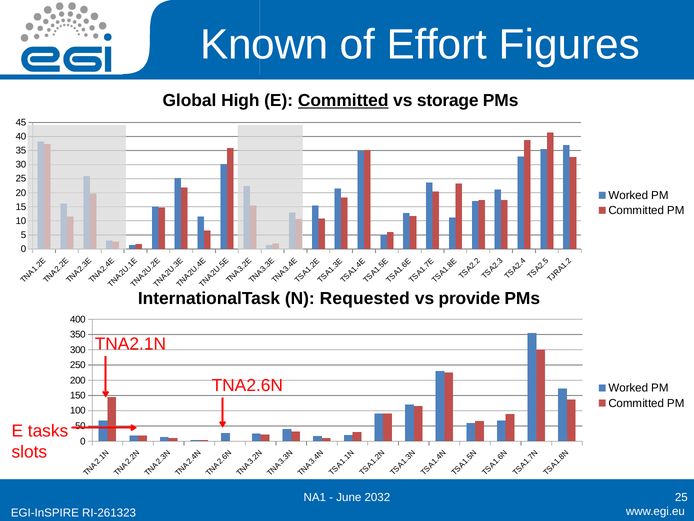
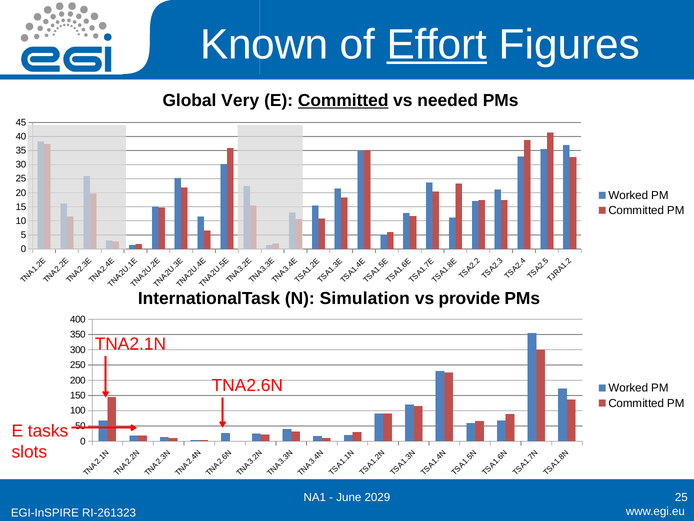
Effort underline: none -> present (437, 45)
High: High -> Very (240, 100)
storage: storage -> needed (448, 100)
Requested: Requested -> Simulation (365, 298)
2032: 2032 -> 2029 (377, 497)
